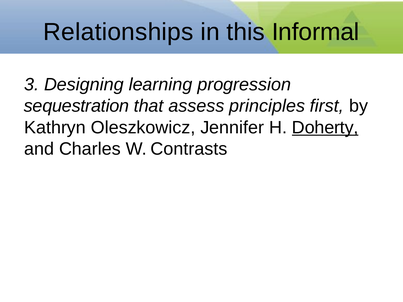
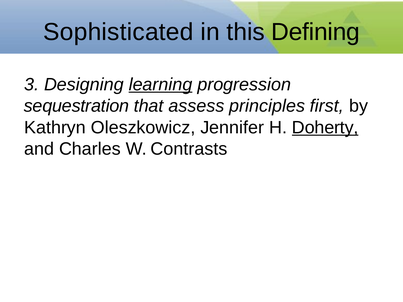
Relationships: Relationships -> Sophisticated (118, 32)
Informal: Informal -> Defining (316, 32)
learning underline: none -> present (161, 85)
